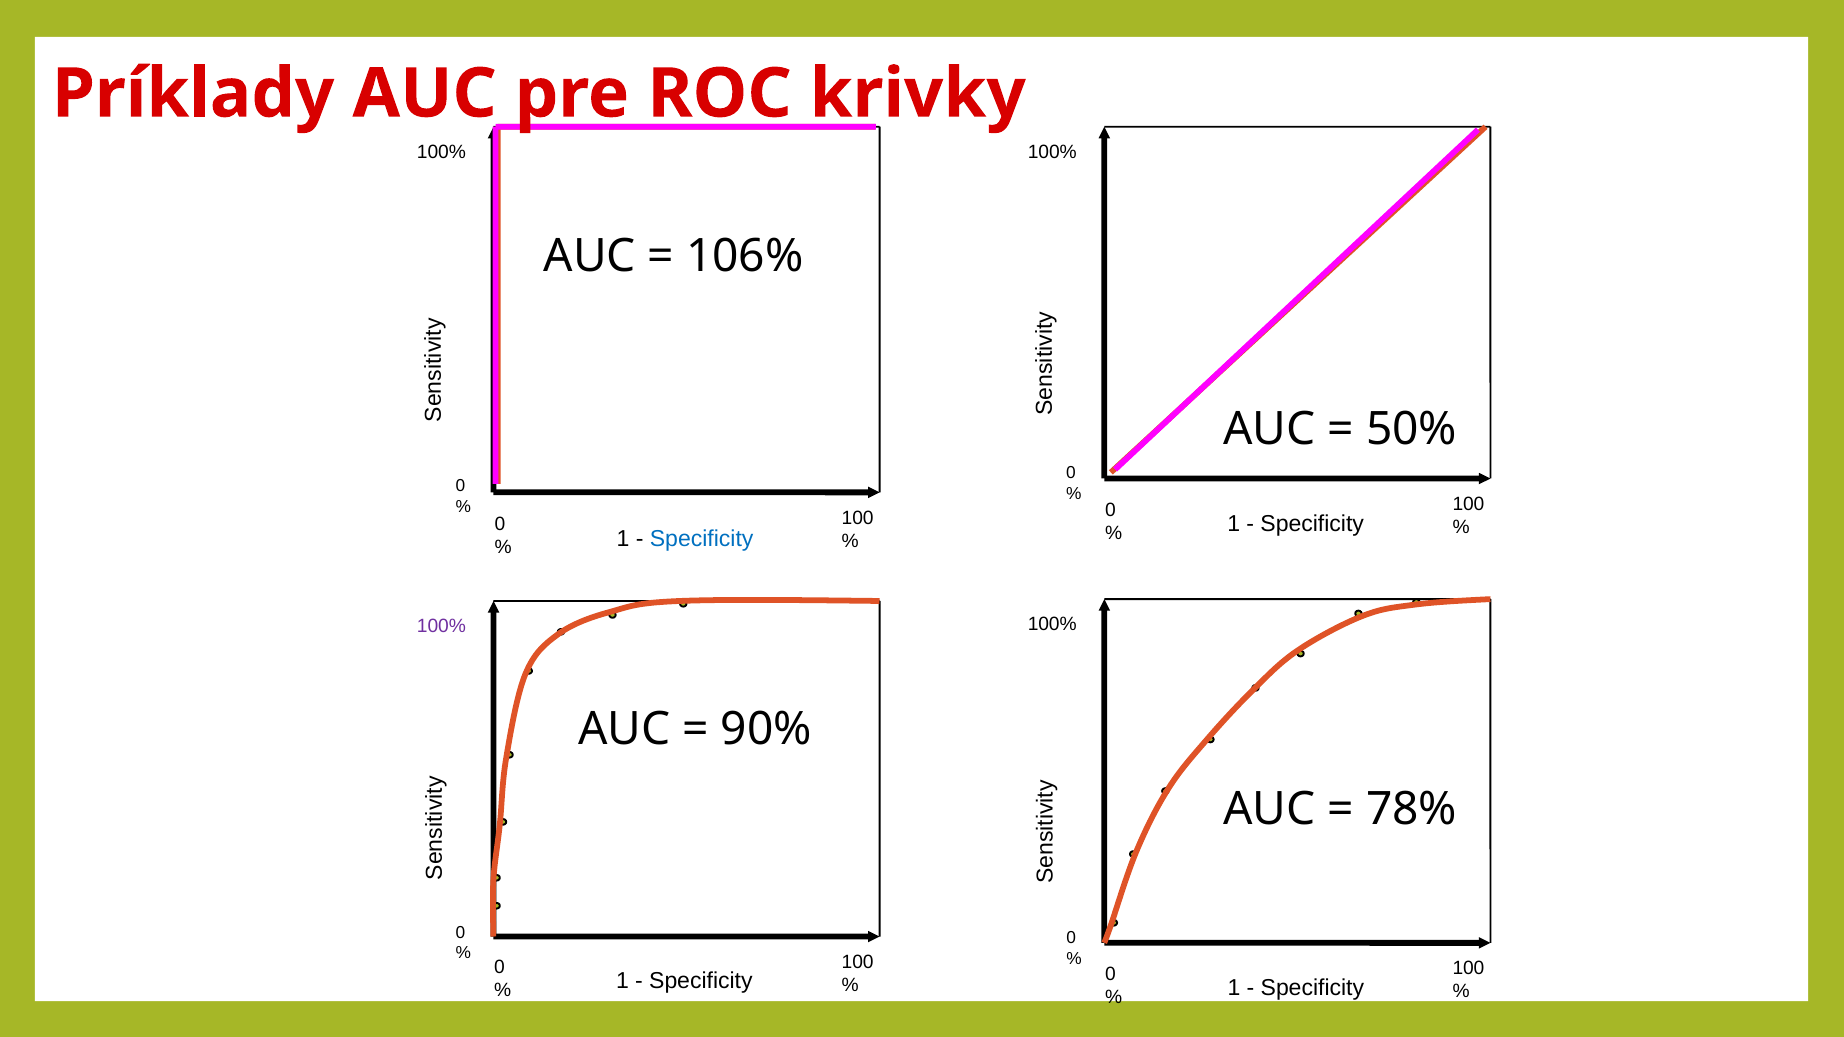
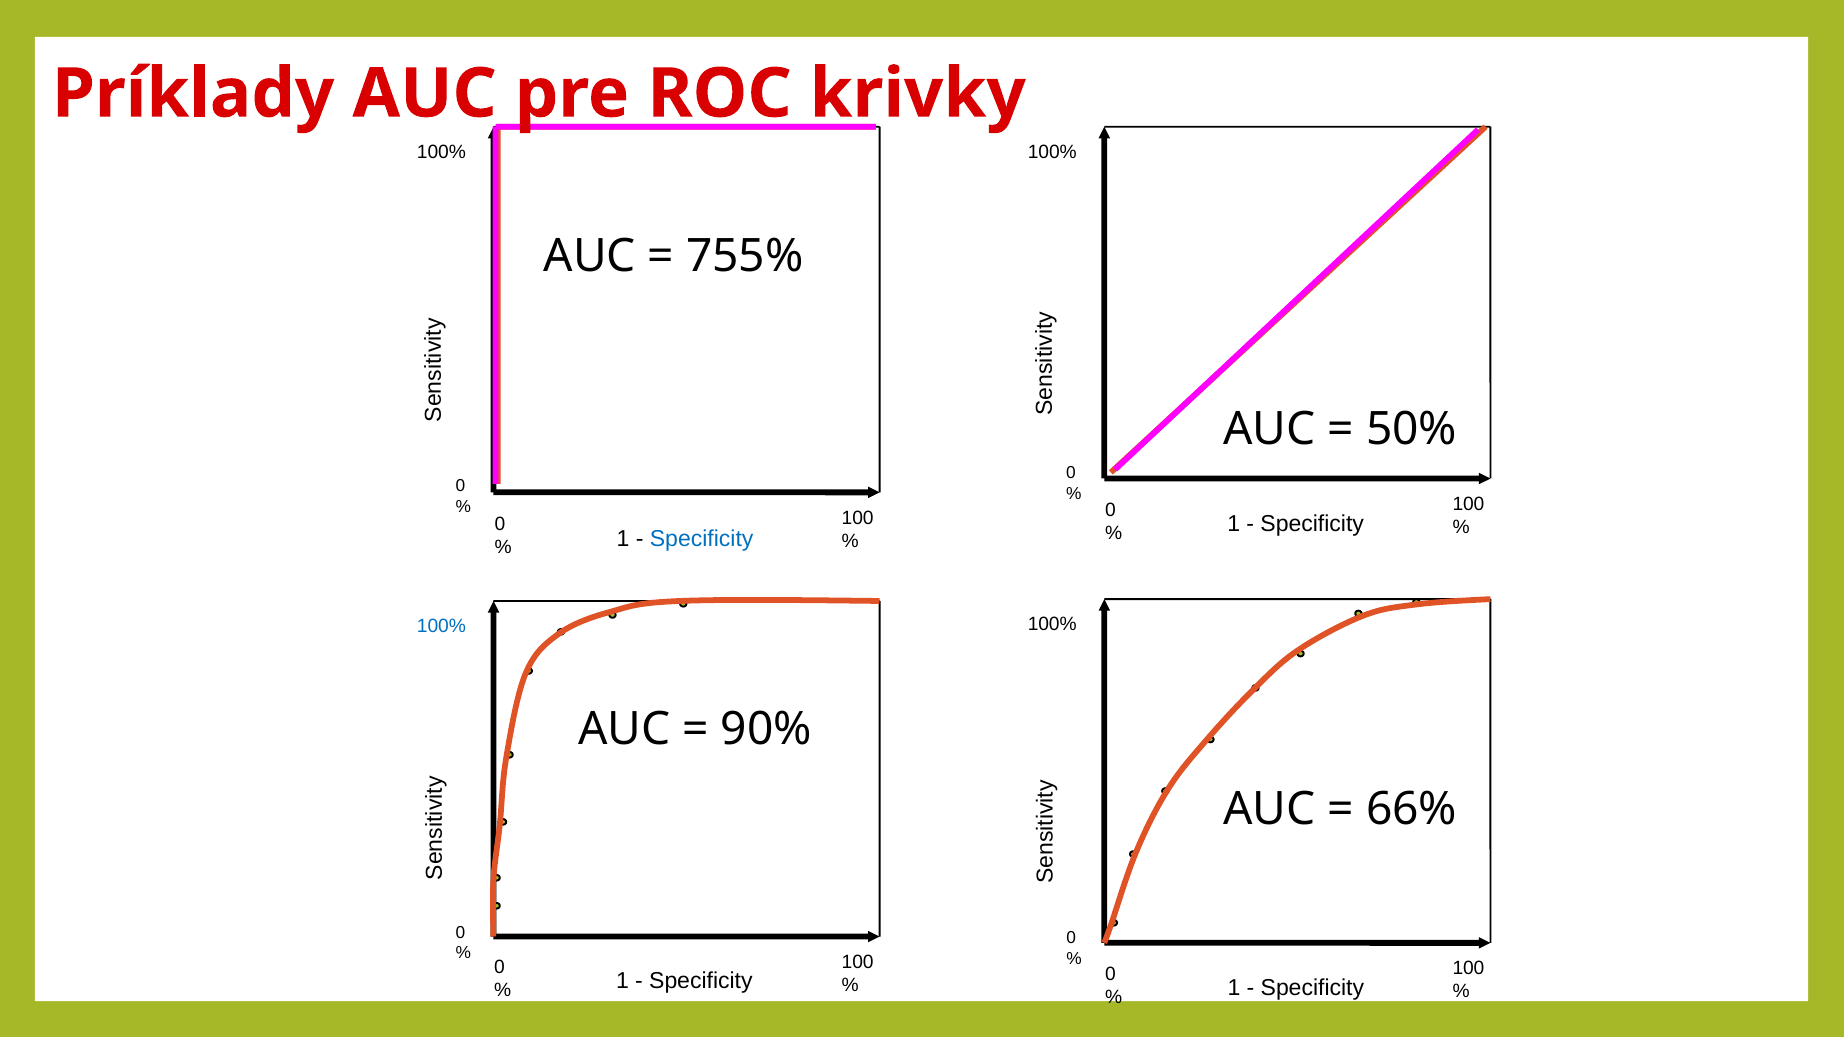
106%: 106% -> 755% (745, 257)
100% colour: purple -> blue (441, 627)
78%: 78% -> 66% (1412, 810)
